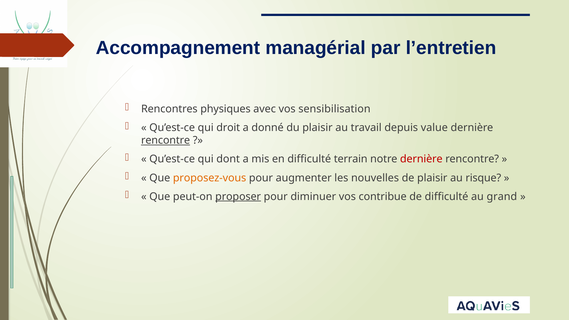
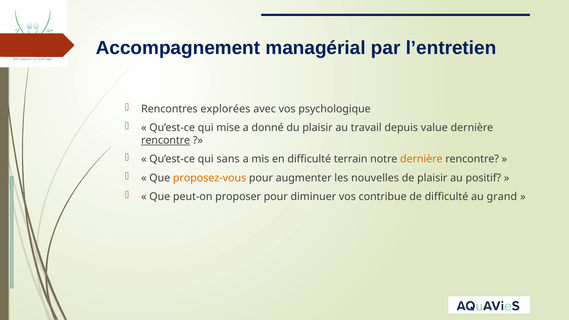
physiques: physiques -> explorées (225, 109)
sensibilisation: sensibilisation -> psychologique (335, 109)
droit: droit -> mise (228, 128)
dont: dont -> sans (228, 159)
dernière colour: red -> orange (421, 159)
risque: risque -> positif (483, 178)
proposer underline: present -> none (238, 197)
